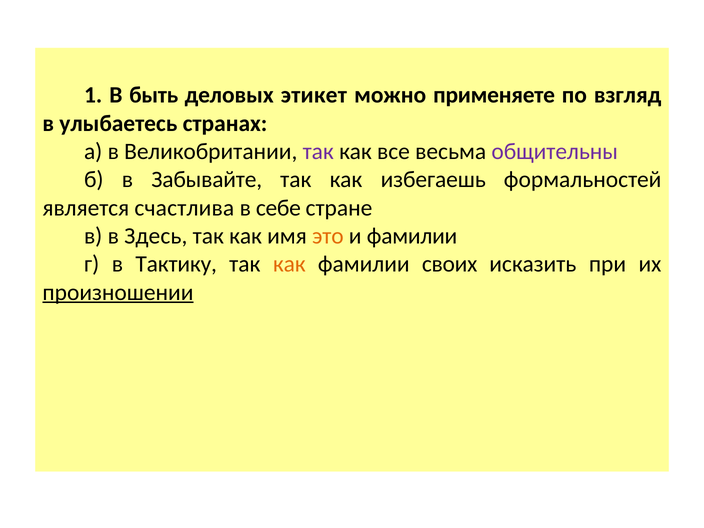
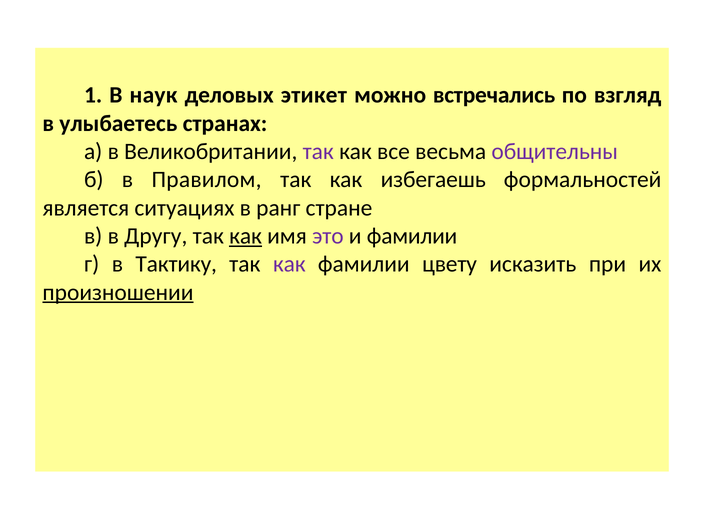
быть: быть -> наук (153, 95)
применяете: применяете -> встречались (494, 95)
Забывайте: Забывайте -> Правилом (207, 180)
счастлива: счастлива -> ситуациях (184, 208)
себе: себе -> ранг (278, 208)
Здесь: Здесь -> Другу (156, 236)
как underline: none -> present (246, 236)
это colour: orange -> purple (328, 236)
как colour: orange -> purple (289, 264)
своих: своих -> цвету (450, 264)
